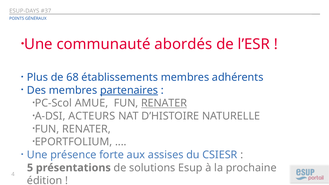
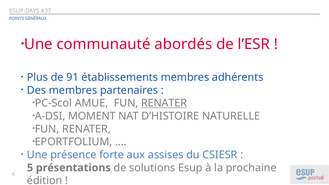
68: 68 -> 91 (73, 77)
partenaires underline: present -> none (129, 90)
ACTEURS: ACTEURS -> MOMENT (92, 116)
